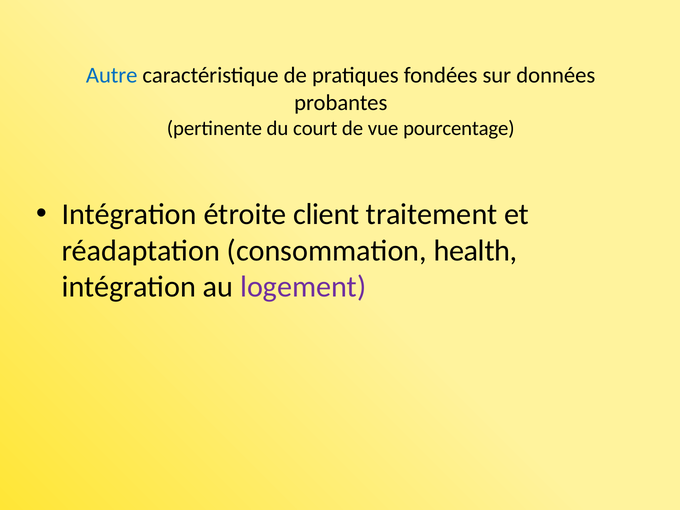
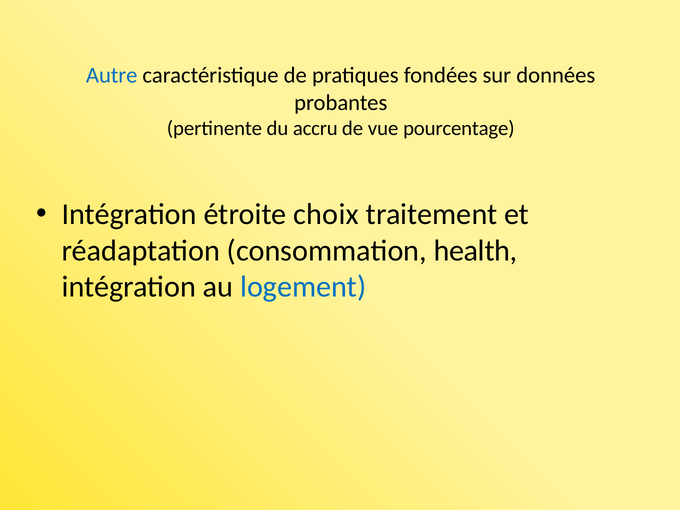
court: court -> accru (315, 129)
client: client -> choix (326, 214)
logement colour: purple -> blue (303, 287)
